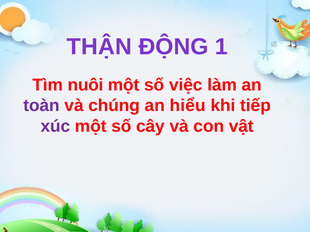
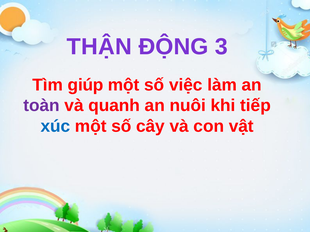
1: 1 -> 3 (221, 47)
nuôi: nuôi -> giúp (86, 85)
chúng: chúng -> quanh (114, 106)
hiểu: hiểu -> nuôi (188, 106)
xúc colour: purple -> blue (55, 126)
